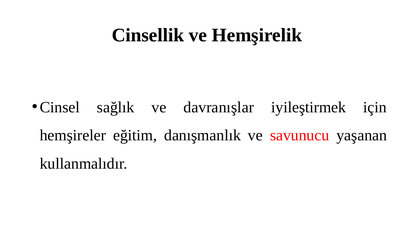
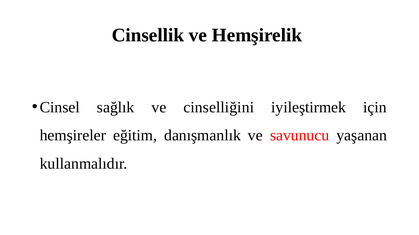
davranışlar: davranışlar -> cinselliğini (219, 107)
